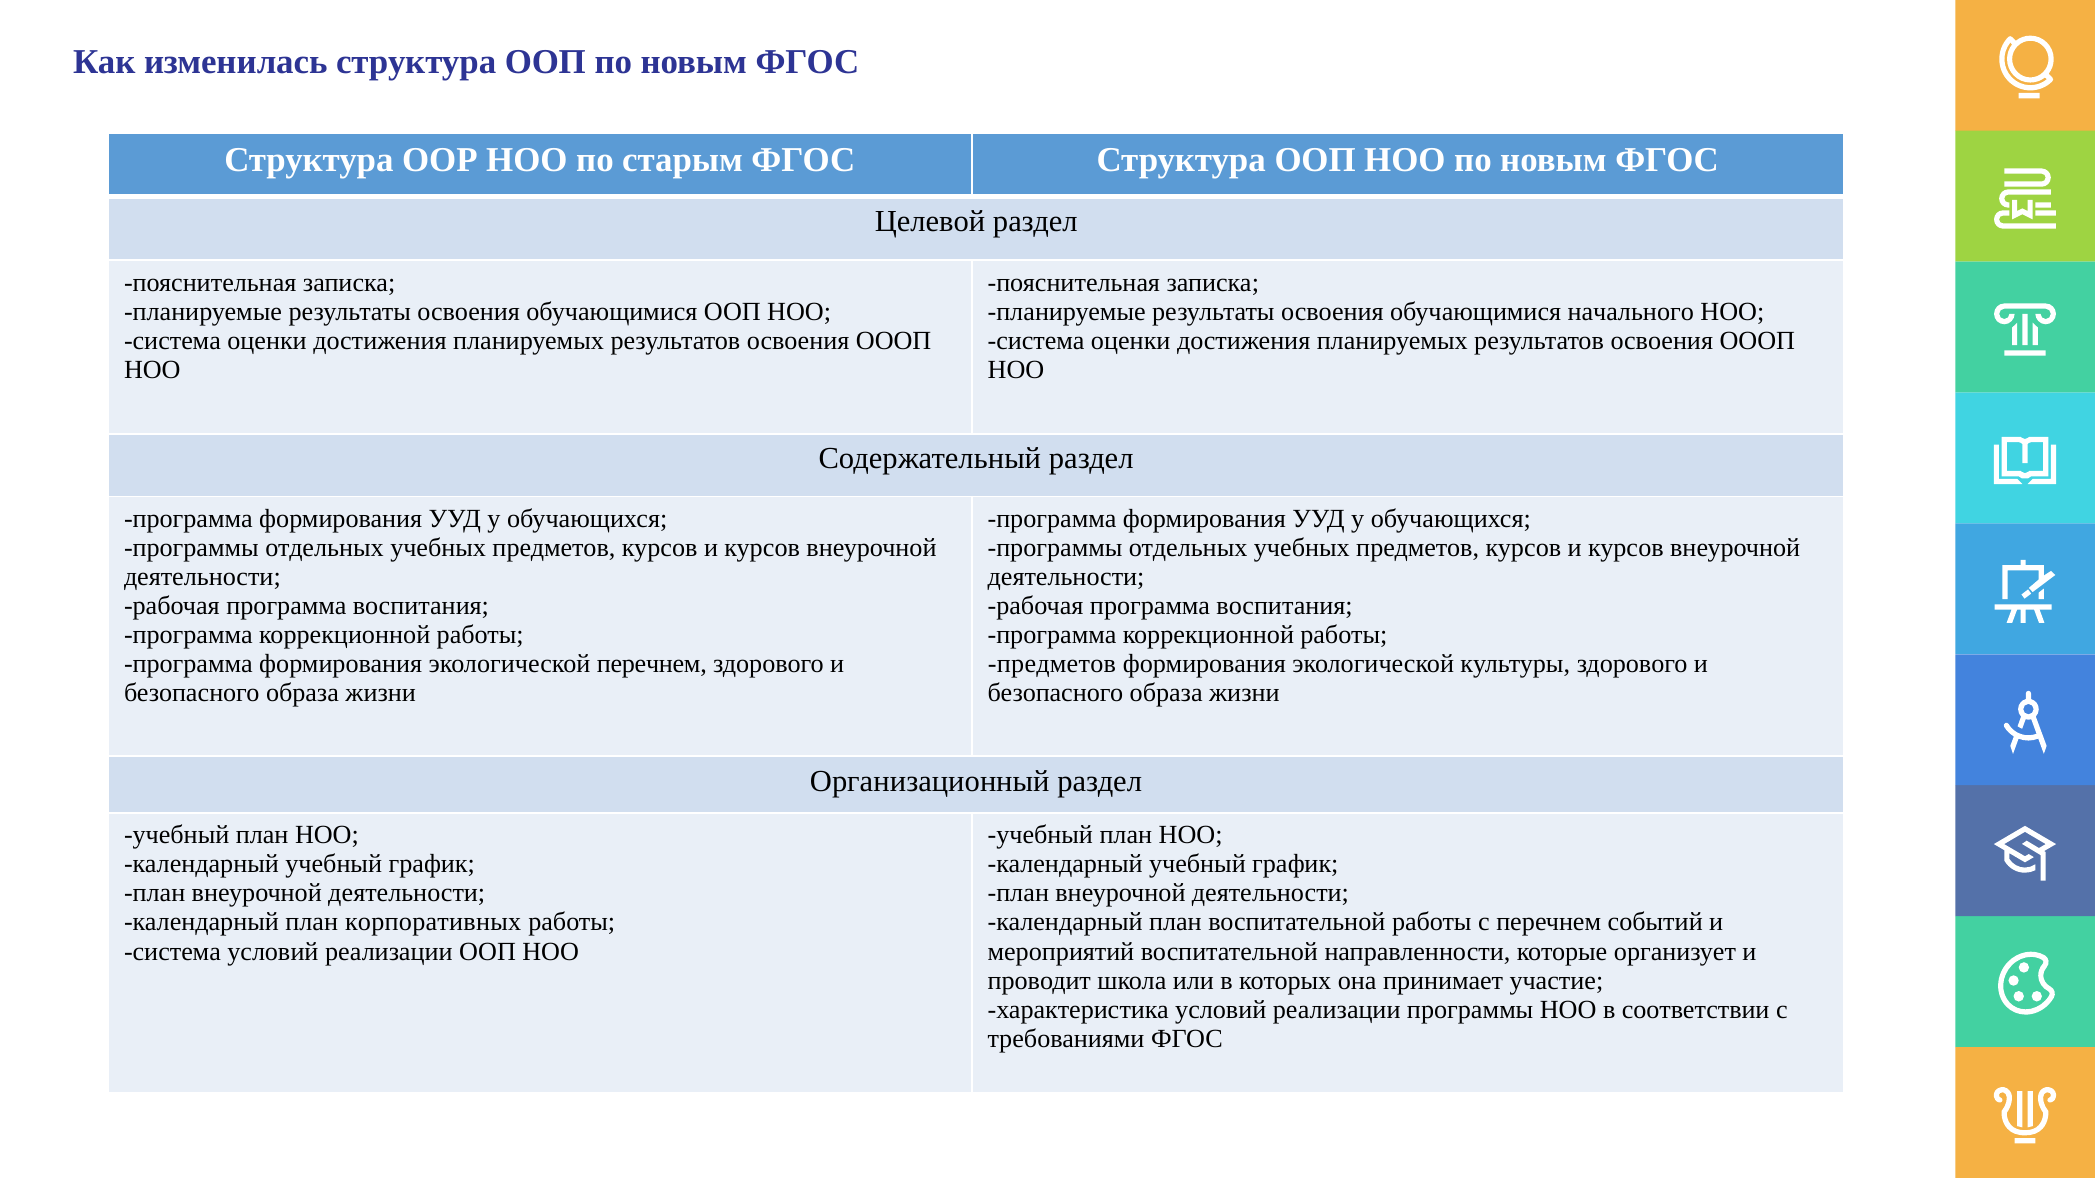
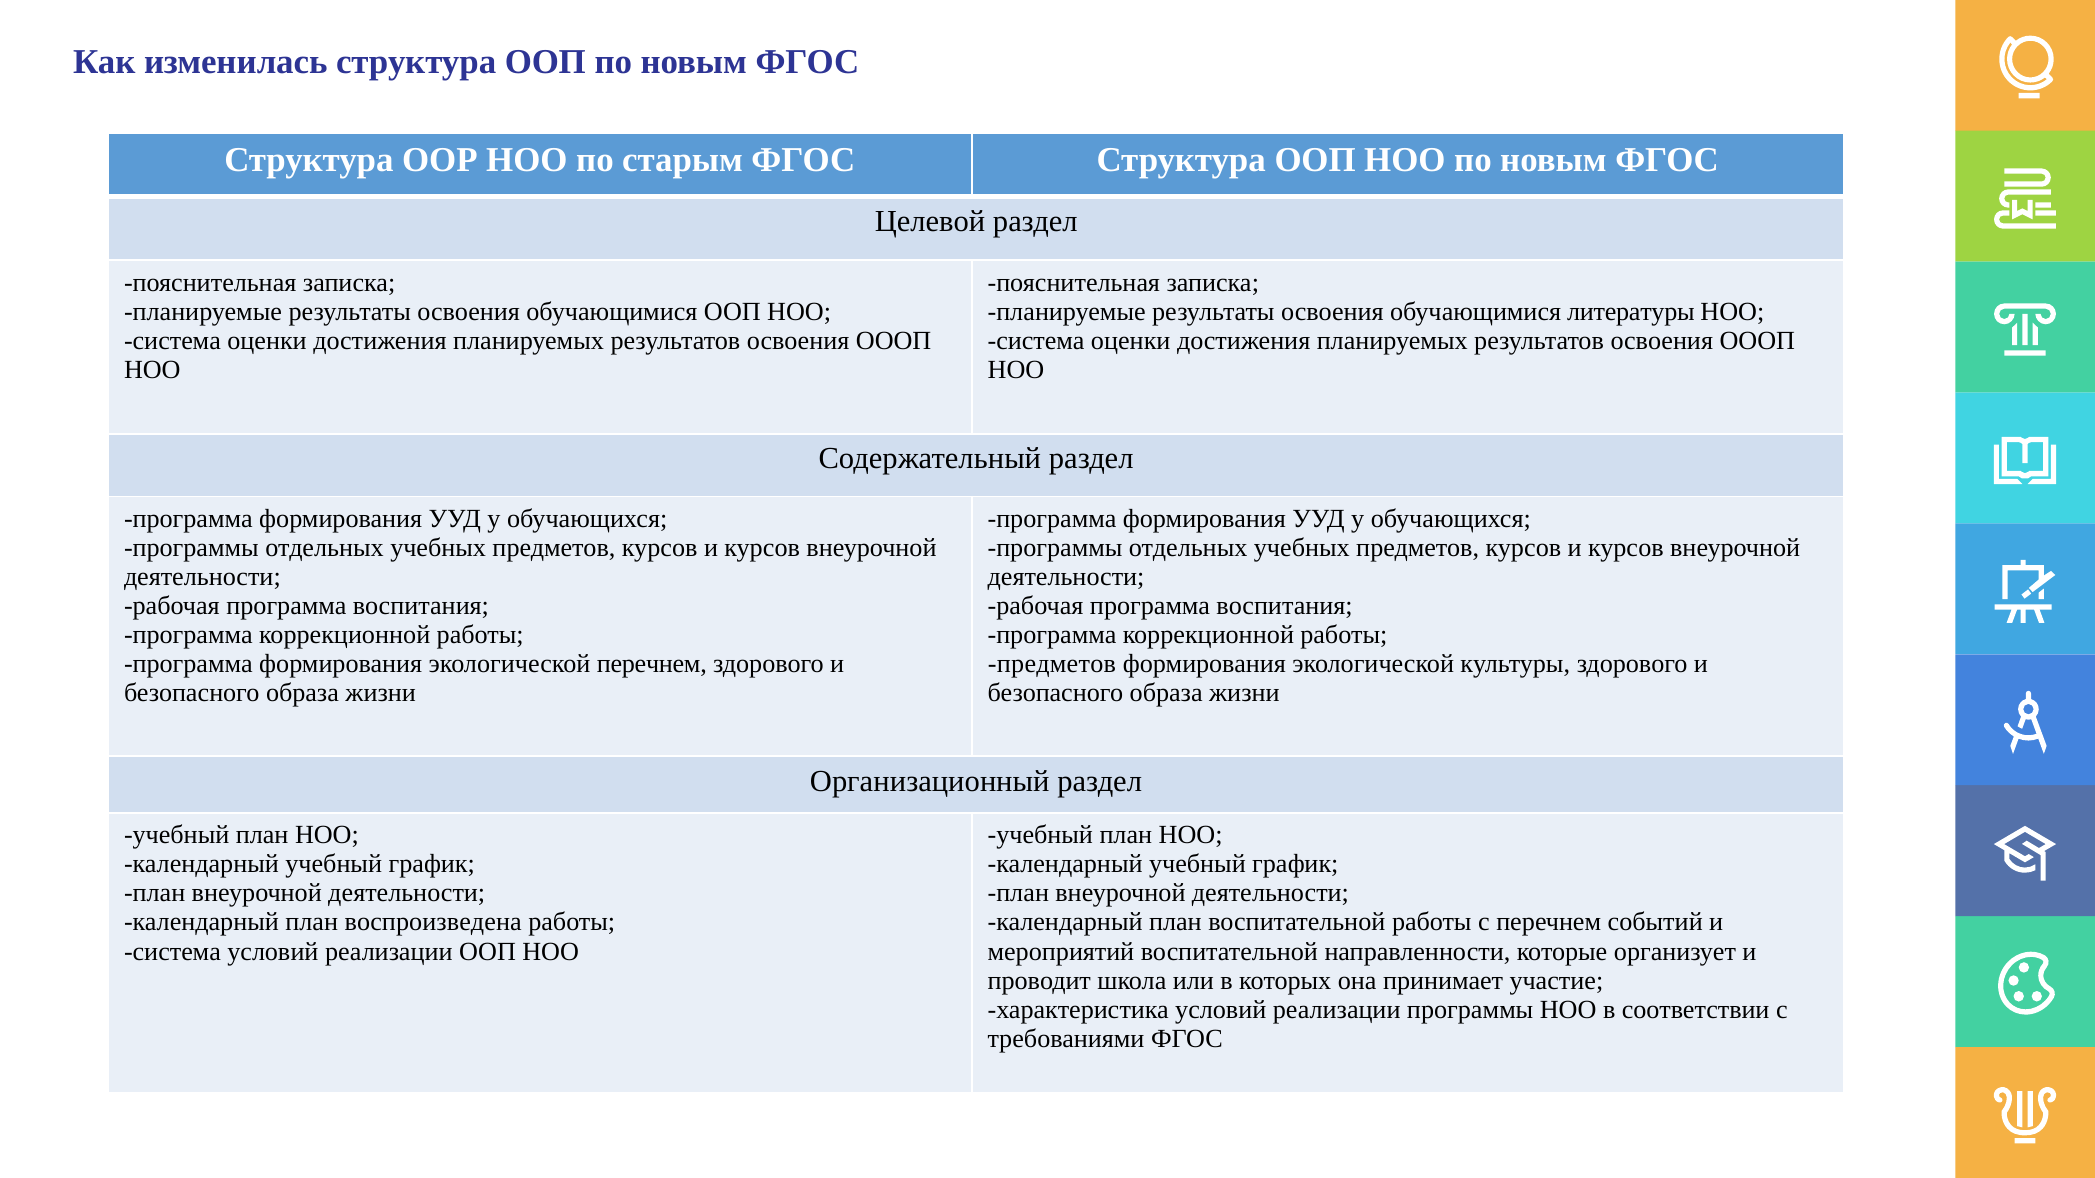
начального: начального -> литературы (1631, 312)
корпоративных: корпоративных -> воспроизведена (433, 923)
